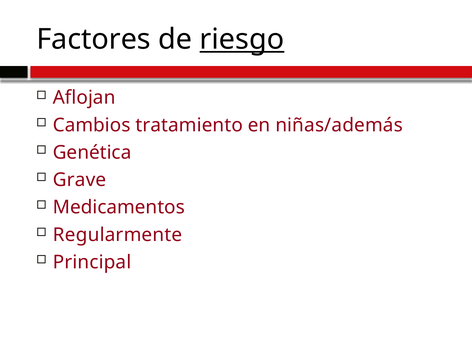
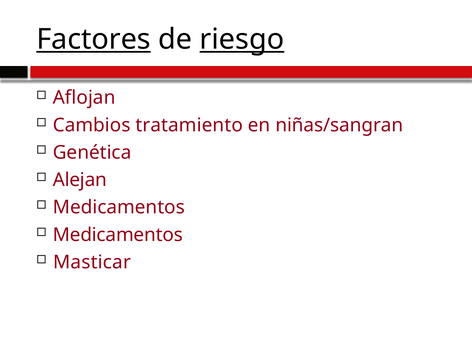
Factores underline: none -> present (94, 39)
niñas/además: niñas/además -> niñas/sangran (339, 125)
Grave: Grave -> Alejan (80, 180)
Regularmente: Regularmente -> Medicamentos (118, 235)
Principal: Principal -> Masticar (92, 262)
